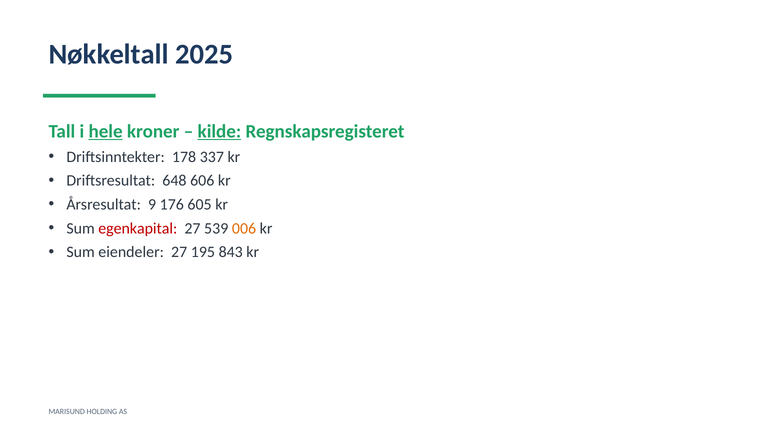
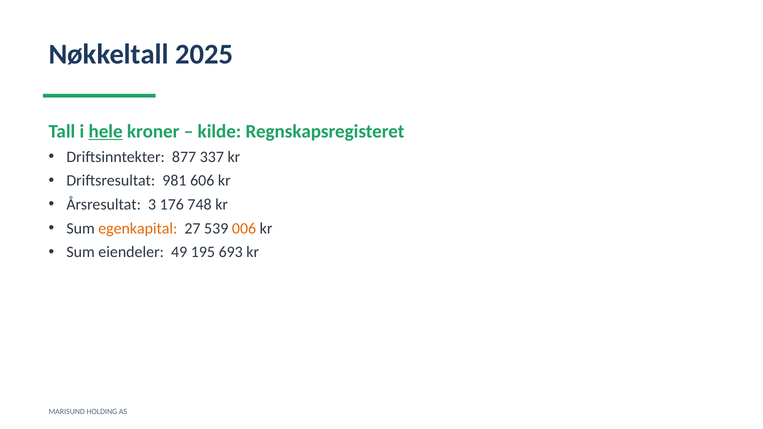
kilde underline: present -> none (219, 131)
178: 178 -> 877 (184, 157)
648: 648 -> 981 (174, 181)
9: 9 -> 3 (152, 205)
605: 605 -> 748 (200, 205)
egenkapital colour: red -> orange (138, 228)
eiendeler 27: 27 -> 49 (179, 252)
843: 843 -> 693 (231, 252)
